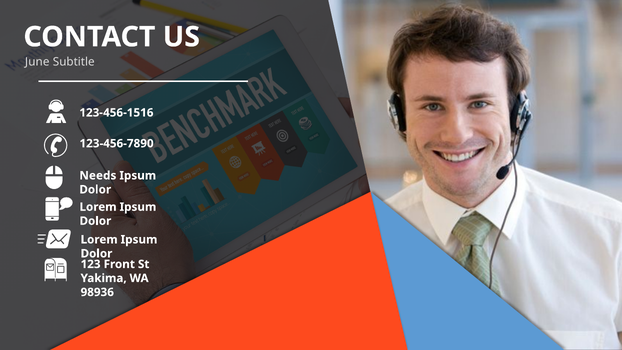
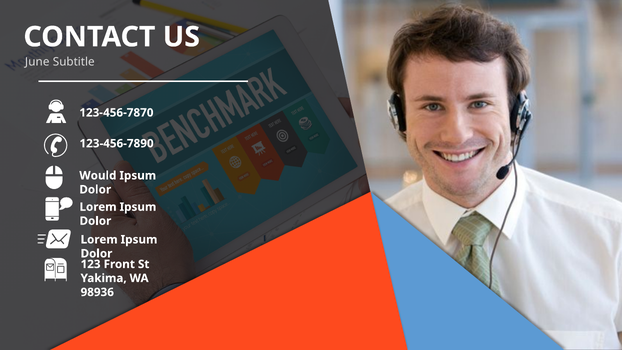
123-456-1516: 123-456-1516 -> 123-456-7870 (116, 113)
Needs: Needs -> Would (98, 175)
